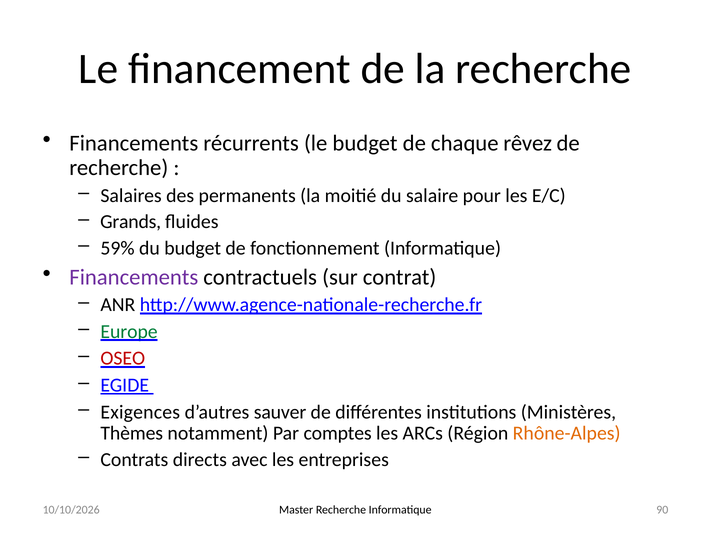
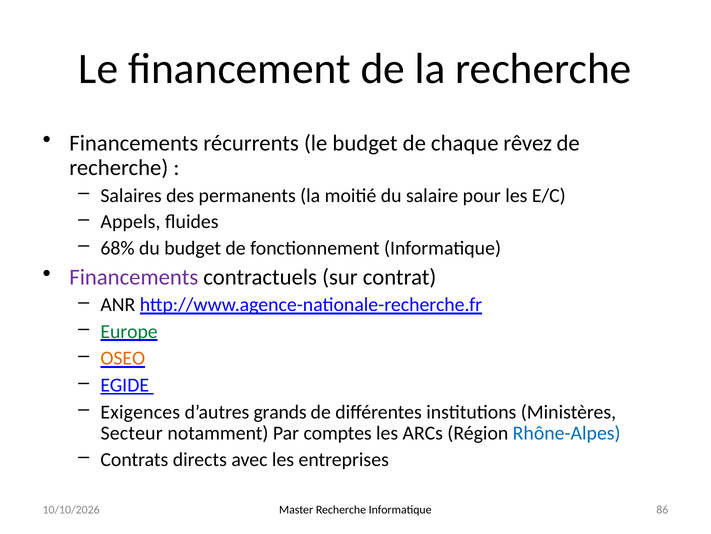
Grands: Grands -> Appels (130, 222)
59%: 59% -> 68% (117, 248)
OSEO colour: red -> orange (123, 358)
sauver: sauver -> grands (280, 411)
Thèmes: Thèmes -> Secteur (132, 433)
Rhône-Alpes colour: orange -> blue (567, 433)
90: 90 -> 86 (662, 509)
